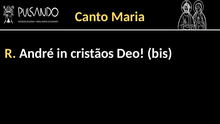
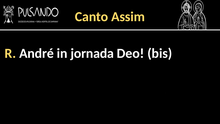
Maria: Maria -> Assim (128, 17)
cristãos: cristãos -> jornada (92, 53)
